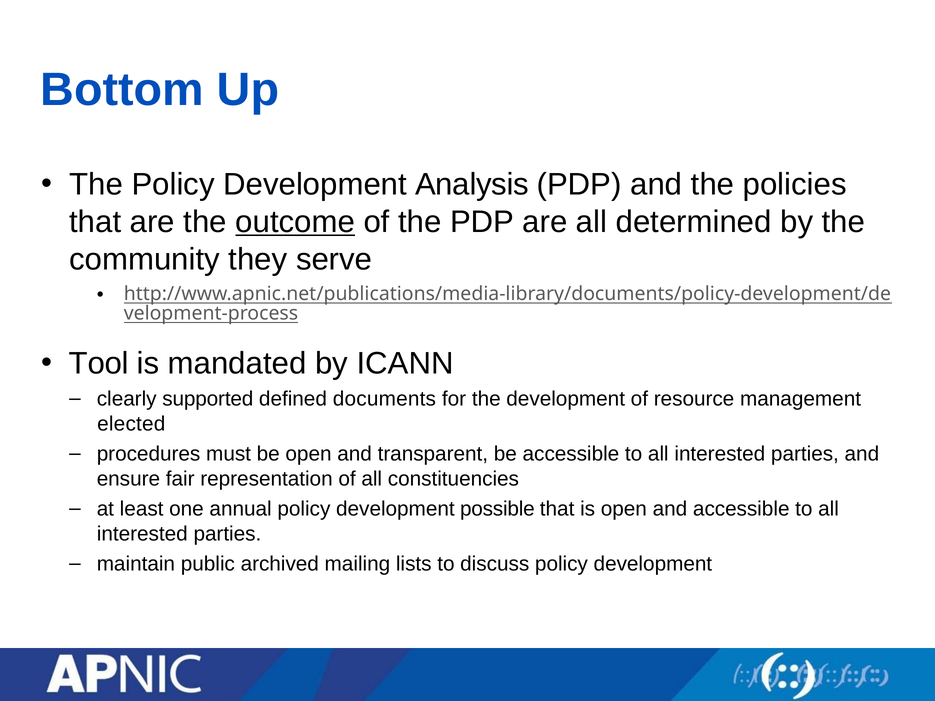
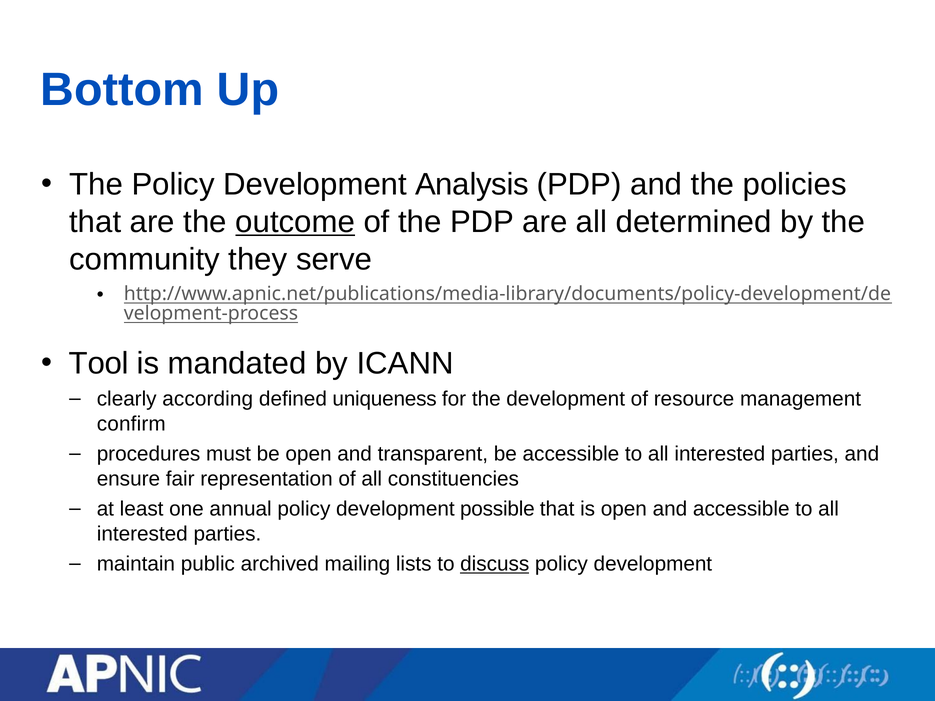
supported: supported -> according (208, 399)
documents: documents -> uniqueness (385, 399)
elected: elected -> confirm (131, 424)
discuss underline: none -> present (495, 564)
